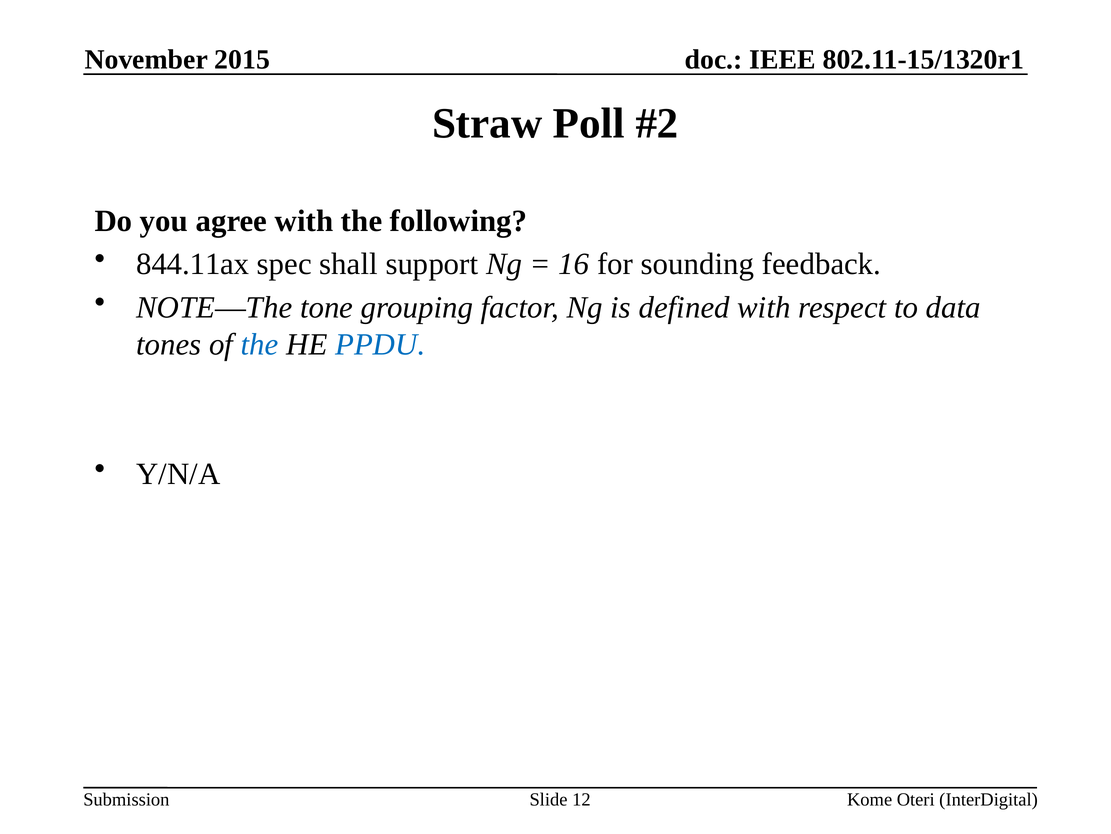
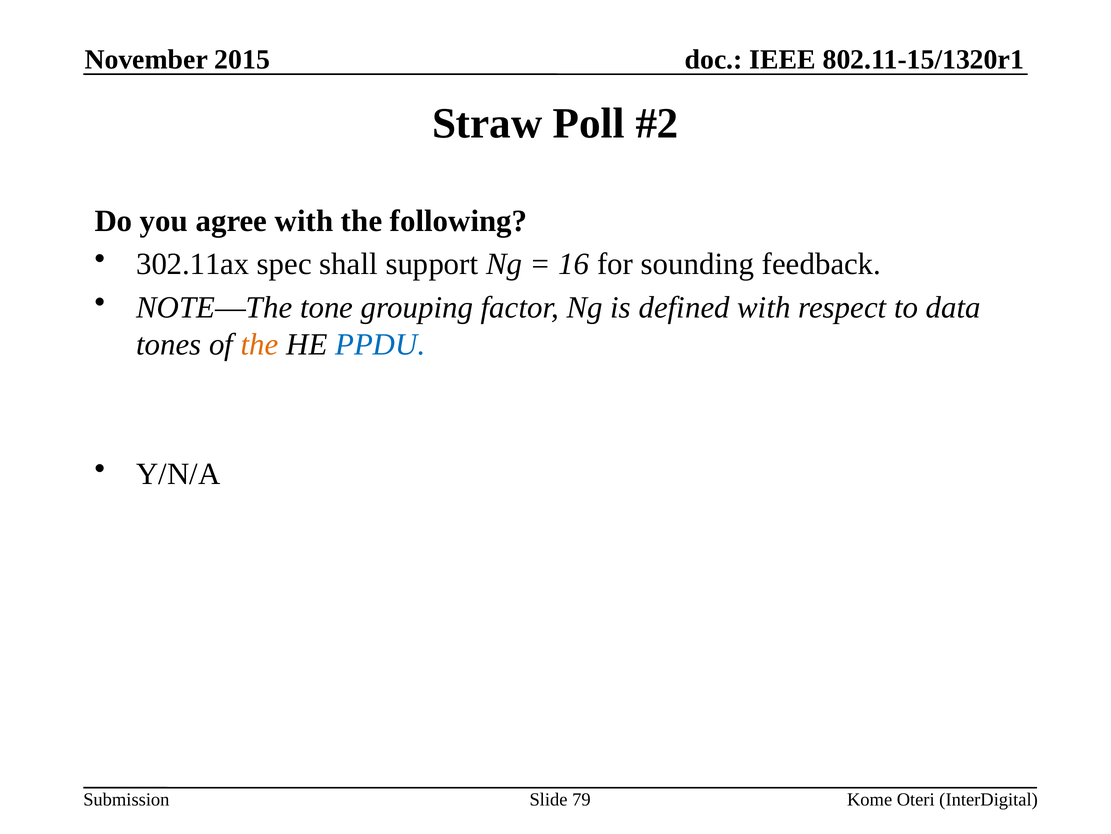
844.11ax: 844.11ax -> 302.11ax (193, 264)
the colour: blue -> orange (260, 344)
12: 12 -> 79 (581, 799)
